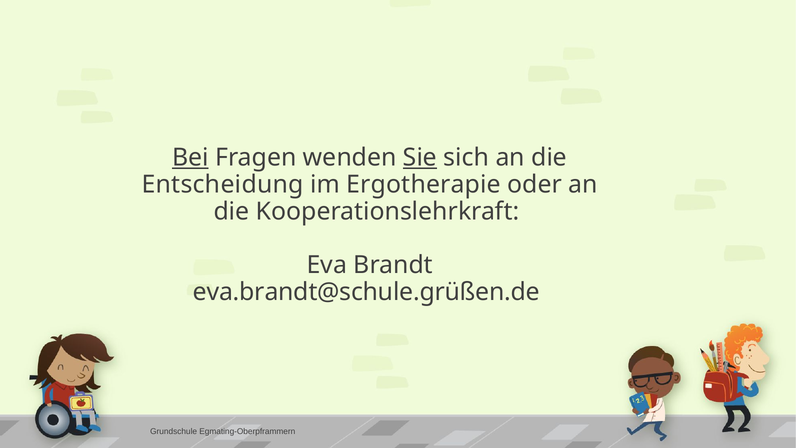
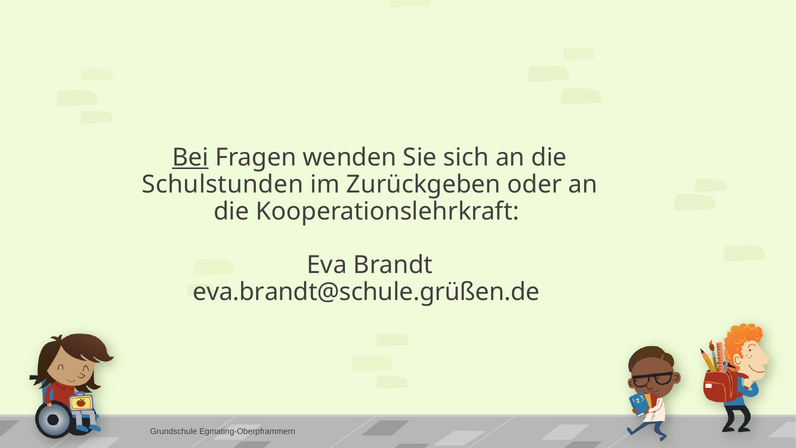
Sie underline: present -> none (420, 158)
Entscheidung: Entscheidung -> Schulstunden (223, 184)
Ergotherapie: Ergotherapie -> Zurückgeben (424, 184)
